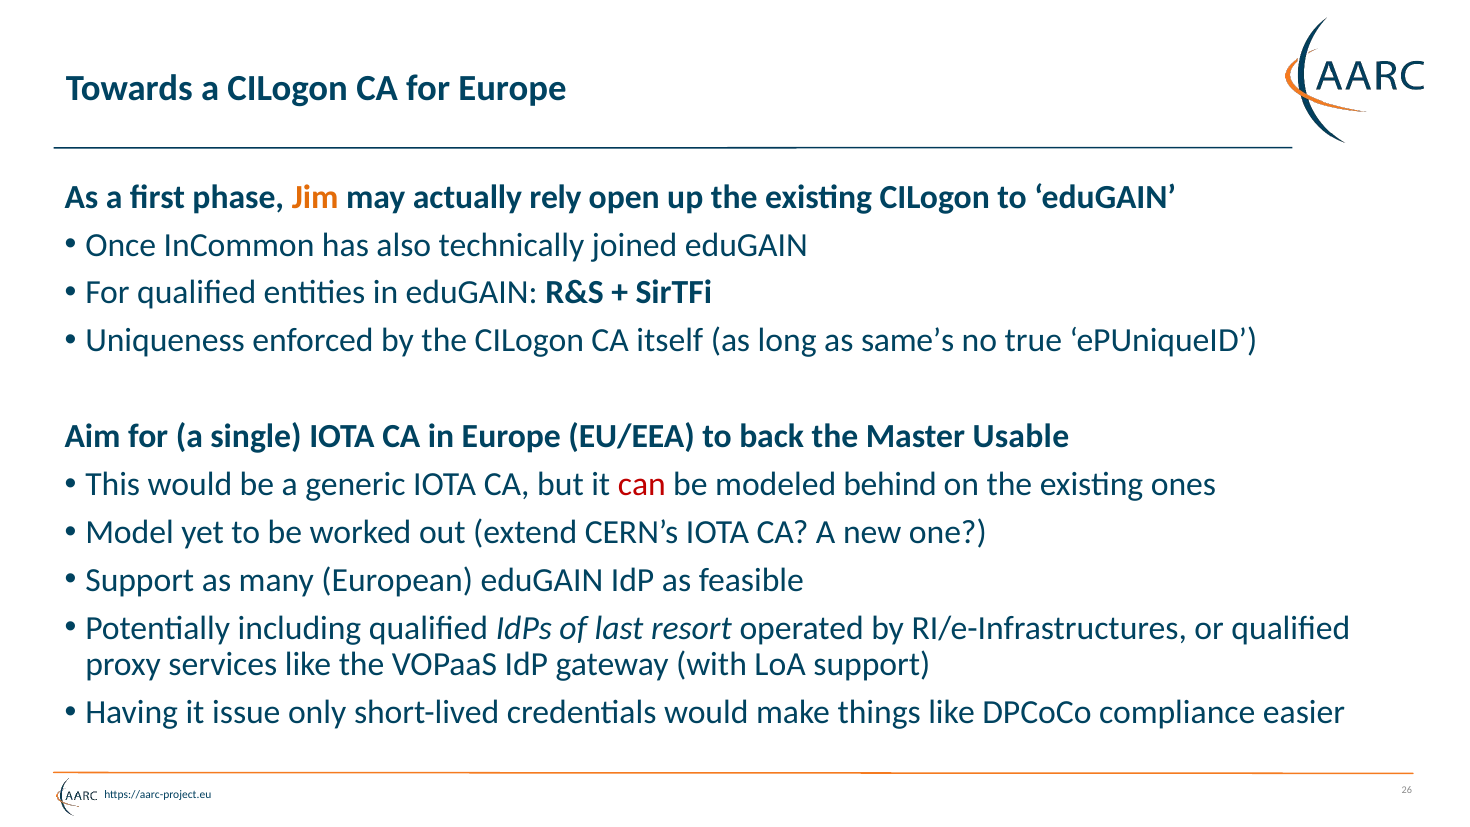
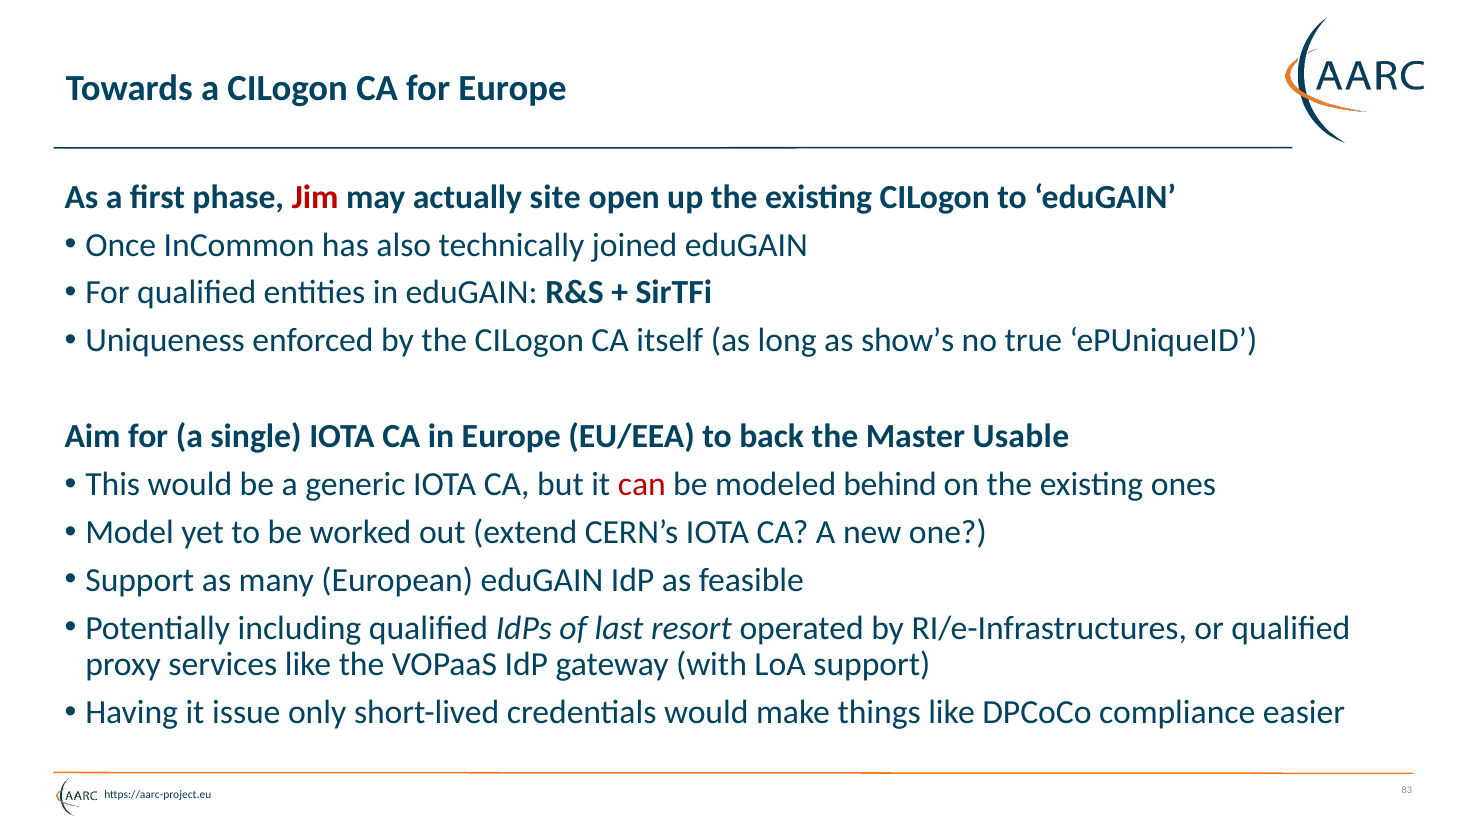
Jim colour: orange -> red (315, 197)
rely: rely -> site (555, 197)
same’s: same’s -> show’s (908, 341)
26: 26 -> 83 (1407, 790)
